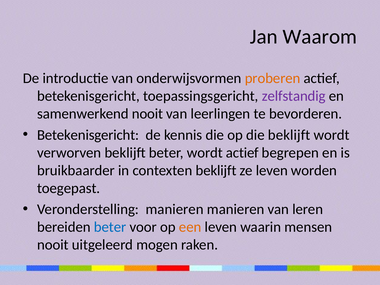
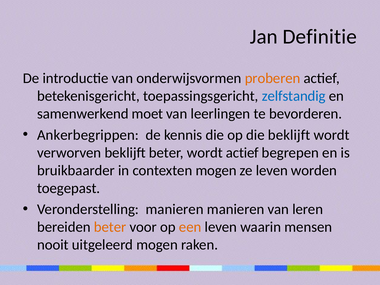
Waarom: Waarom -> Definitie (320, 37)
zelfstandig colour: purple -> blue (294, 96)
samenwerkend nooit: nooit -> moet (147, 114)
Betekenisgericht: Betekenisgericht -> Ankerbegrippen (88, 135)
contexten beklijft: beklijft -> mogen (216, 170)
beter colour: blue -> orange (110, 227)
